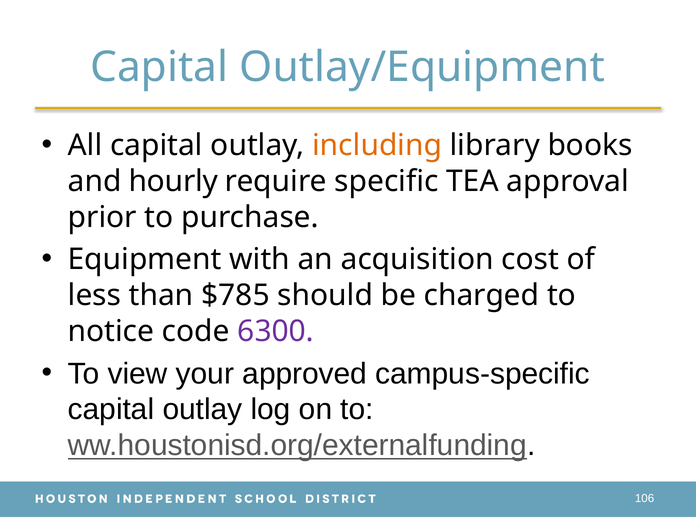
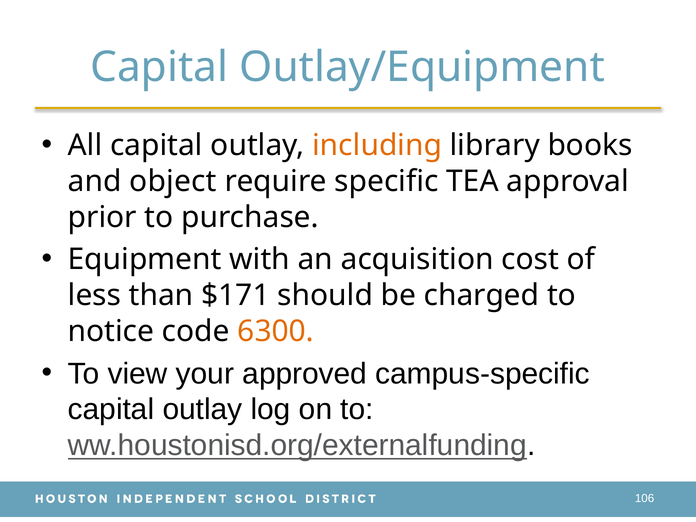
hourly: hourly -> object (173, 181)
$785: $785 -> $171 (235, 295)
6300 colour: purple -> orange (276, 331)
